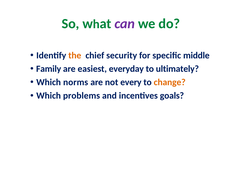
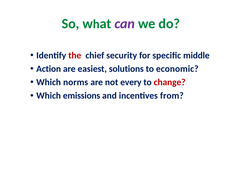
the colour: orange -> red (75, 55)
Family: Family -> Action (49, 69)
everyday: everyday -> solutions (126, 69)
ultimately: ultimately -> economic (177, 69)
change colour: orange -> red (170, 82)
problems: problems -> emissions (82, 96)
goals: goals -> from (172, 96)
